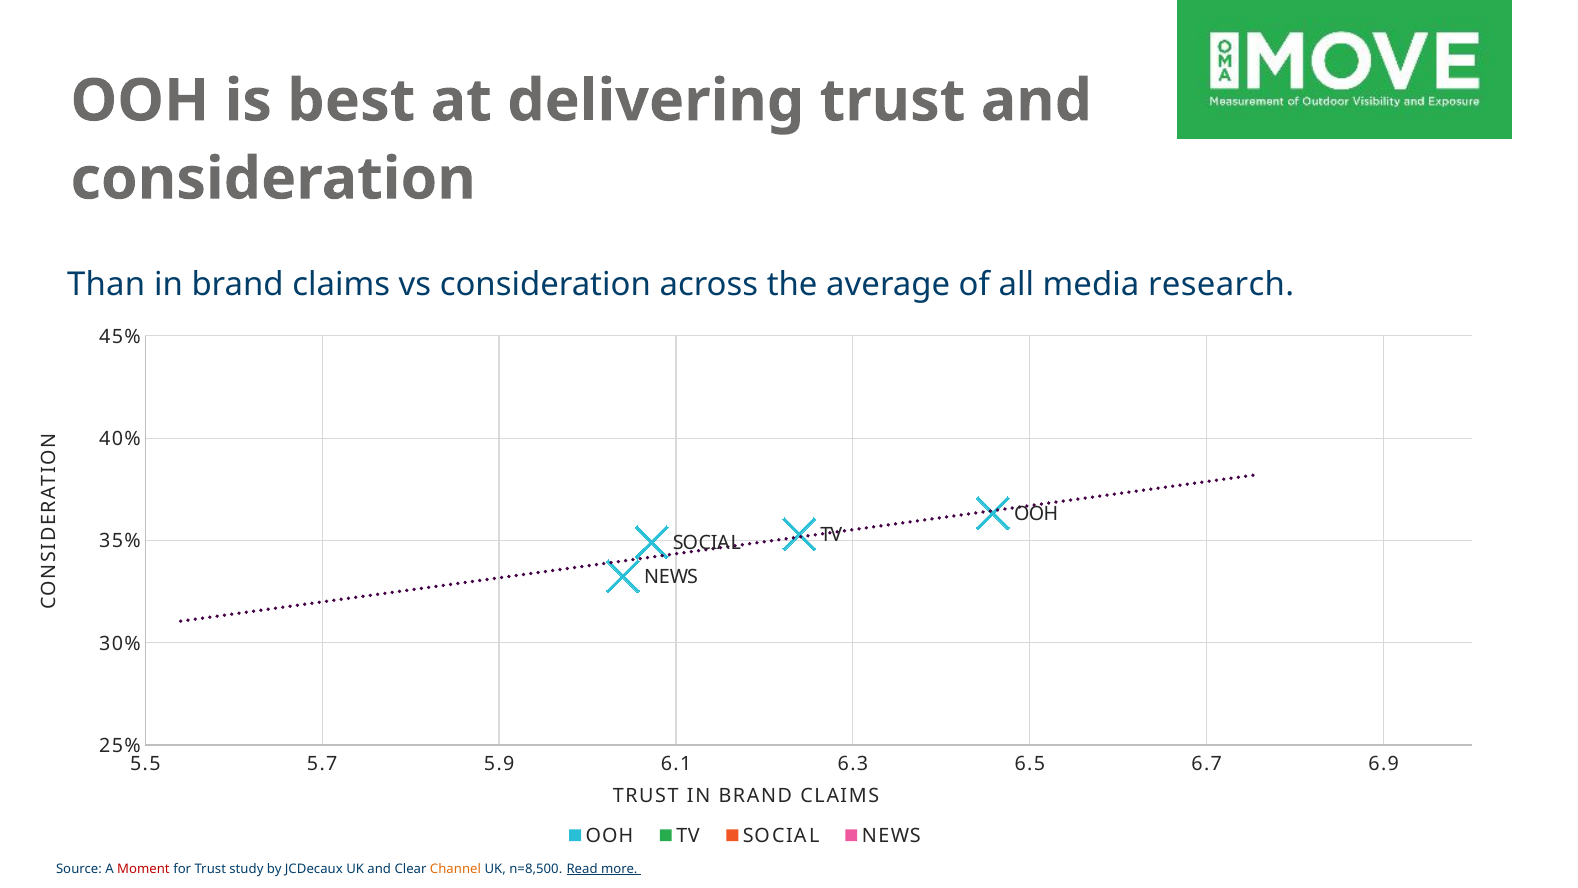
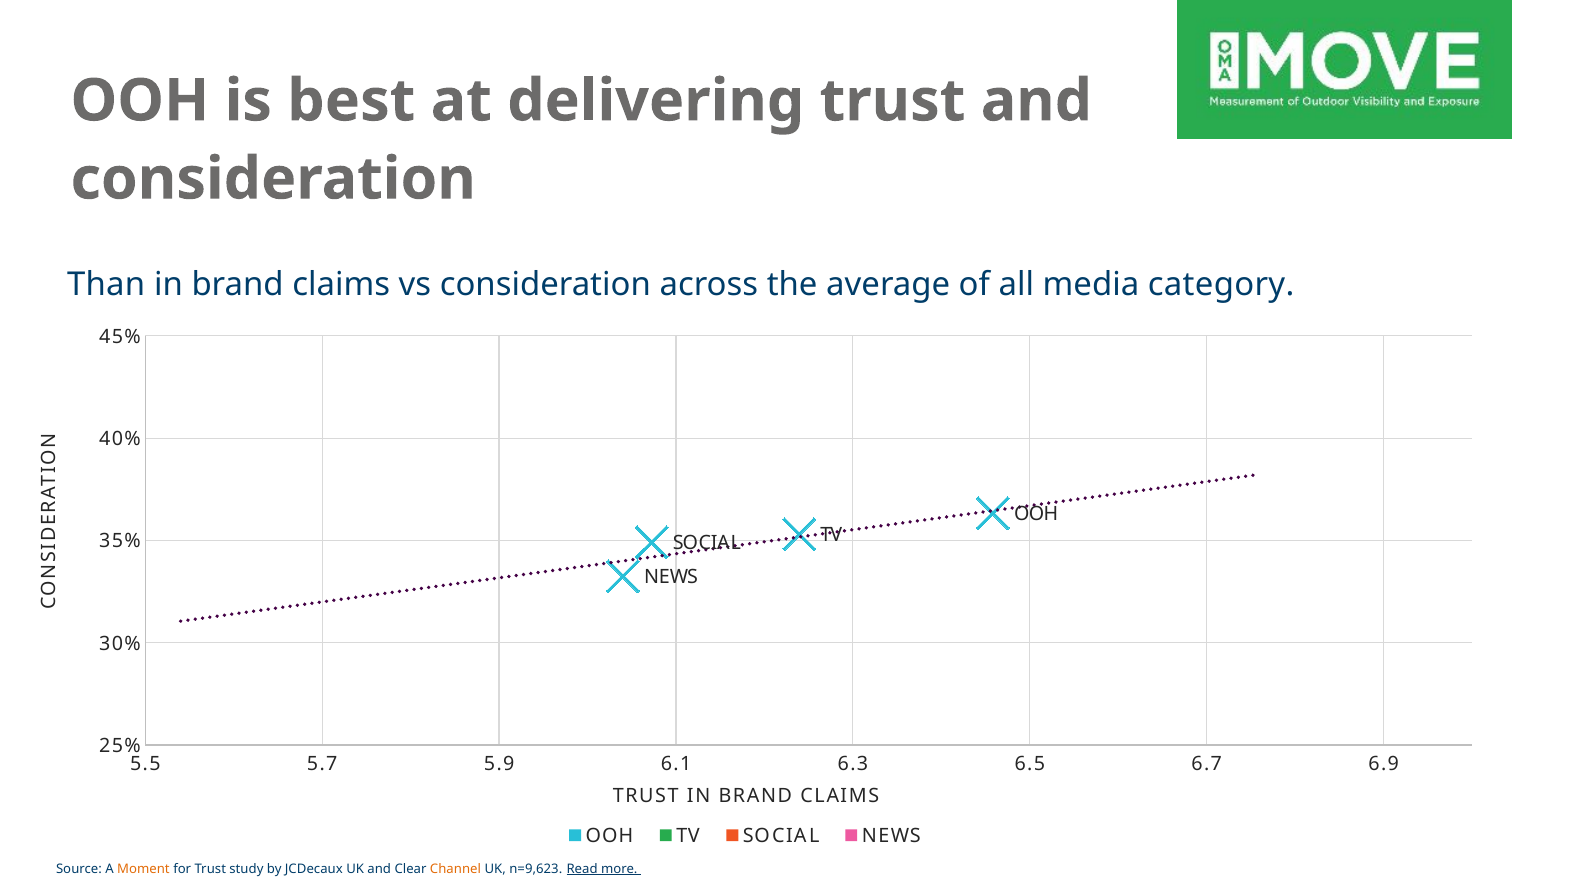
research: research -> category (1221, 284)
Moment colour: red -> orange (143, 868)
n=8,500: n=8,500 -> n=9,623 (536, 868)
